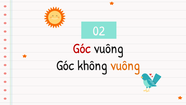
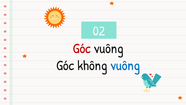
vuông colour: orange -> blue (125, 65)
